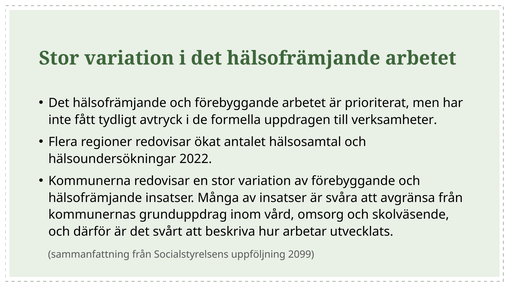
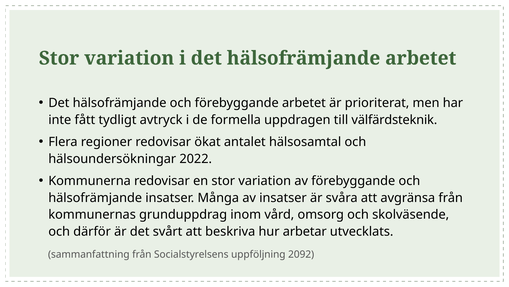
verksamheter: verksamheter -> välfärdsteknik (394, 120)
2099: 2099 -> 2092 (301, 254)
